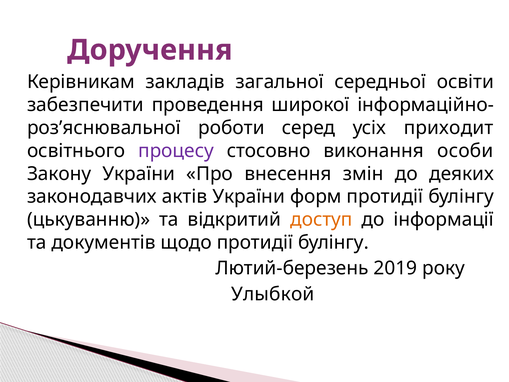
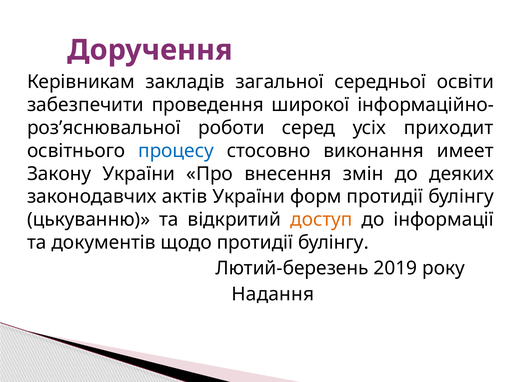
процесу colour: purple -> blue (176, 151)
особи: особи -> имеет (465, 151)
Улыбкой: Улыбкой -> Надання (273, 294)
